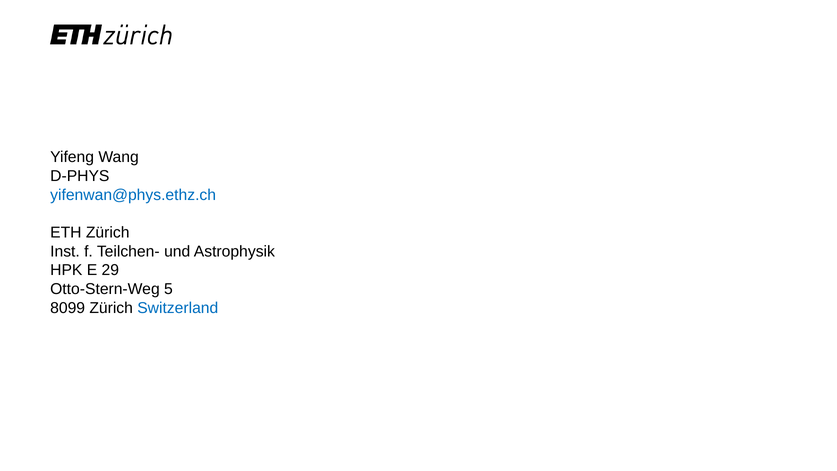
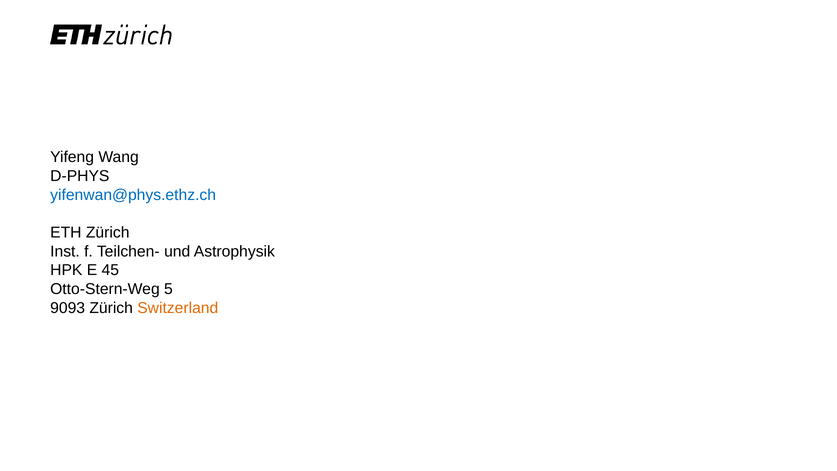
29: 29 -> 45 (110, 270)
8099: 8099 -> 9093 (68, 308)
Switzerland colour: blue -> orange (178, 308)
